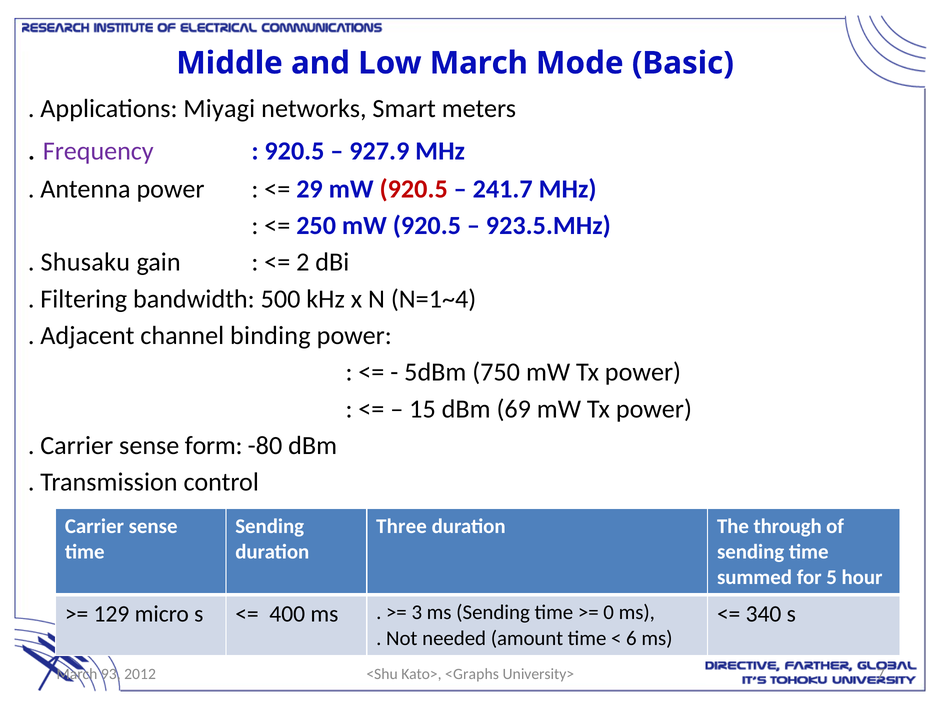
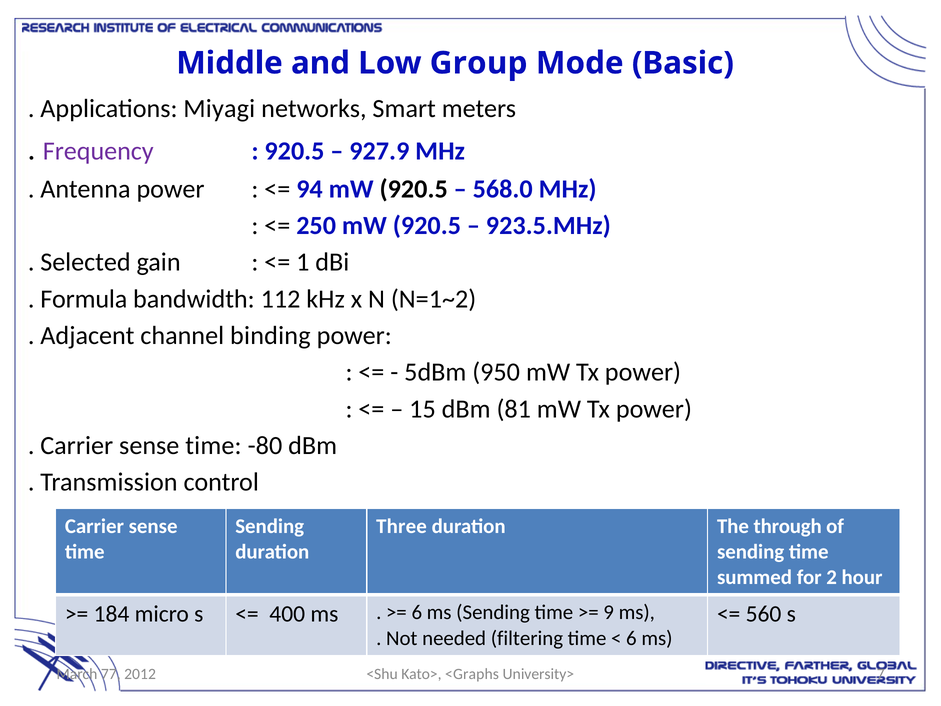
Low March: March -> Group (479, 63)
29: 29 -> 94 (309, 189)
920.5 colour: red -> black (414, 189)
241.7: 241.7 -> 568.0 (503, 189)
Shusaku: Shusaku -> Selected (85, 262)
2: 2 -> 1 (303, 262)
Filtering: Filtering -> Formula (84, 299)
500: 500 -> 112 (281, 299)
N=1~4: N=1~4 -> N=1~2 (434, 299)
750: 750 -> 950 (496, 372)
69: 69 -> 81 (514, 409)
form: form -> time (213, 445)
5: 5 -> 2 (832, 577)
129: 129 -> 184 (111, 614)
3: 3 -> 6 (417, 612)
0: 0 -> 9 (609, 612)
340: 340 -> 560 (764, 614)
amount: amount -> filtering (527, 638)
93: 93 -> 77 (111, 674)
